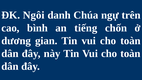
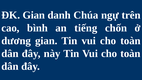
ĐK Ngôi: Ngôi -> Gian (34, 15)
